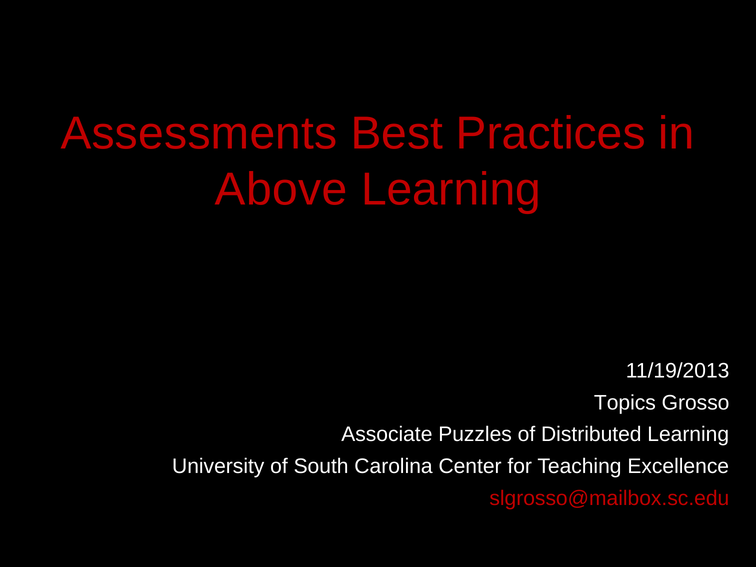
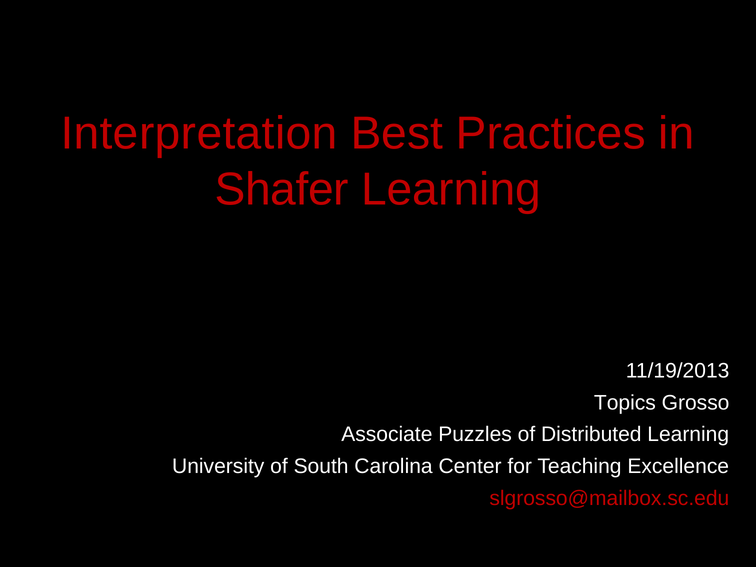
Assessments: Assessments -> Interpretation (199, 134)
Above: Above -> Shafer (282, 189)
